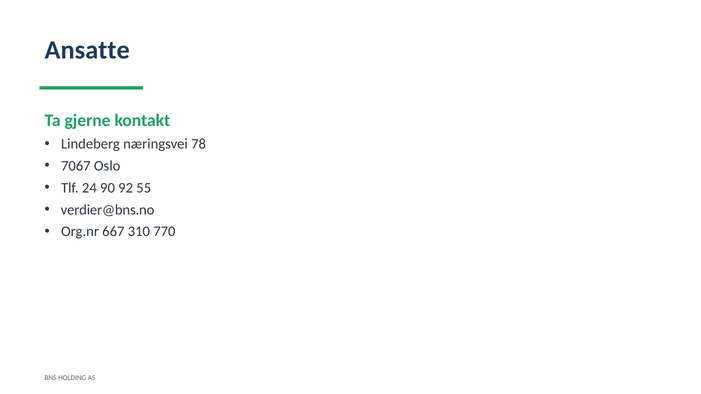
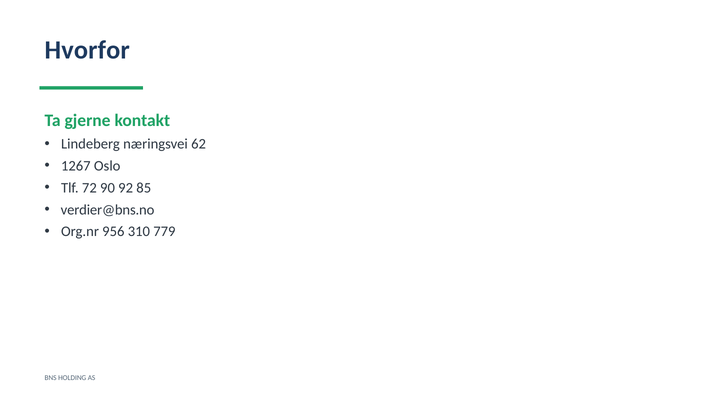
Ansatte: Ansatte -> Hvorfor (87, 50)
78: 78 -> 62 (199, 144)
7067: 7067 -> 1267 (76, 166)
24: 24 -> 72 (89, 188)
55: 55 -> 85 (144, 188)
667: 667 -> 956 (113, 232)
770: 770 -> 779 (164, 232)
